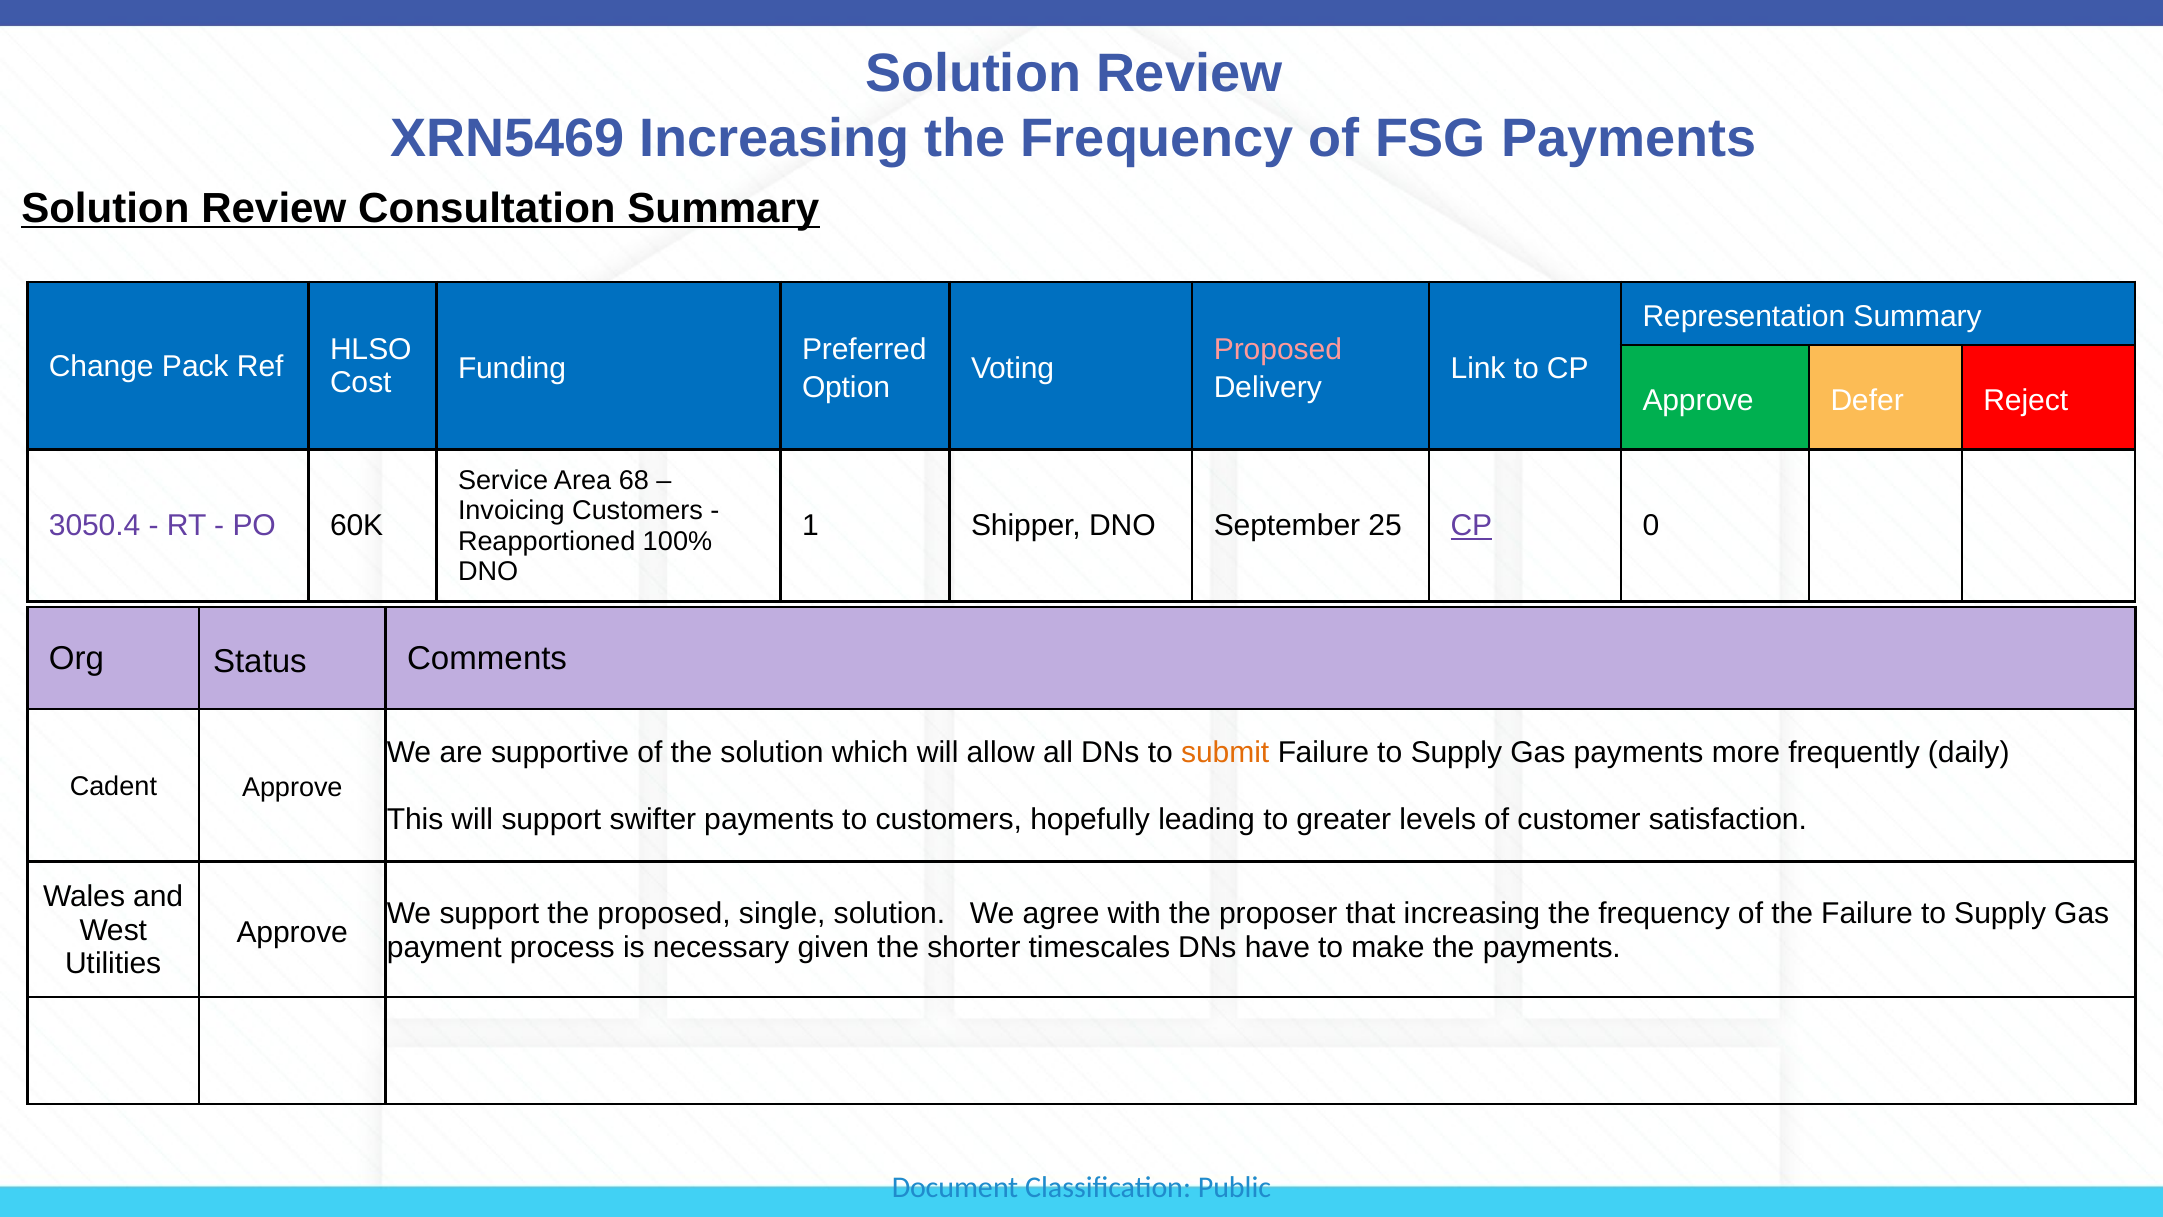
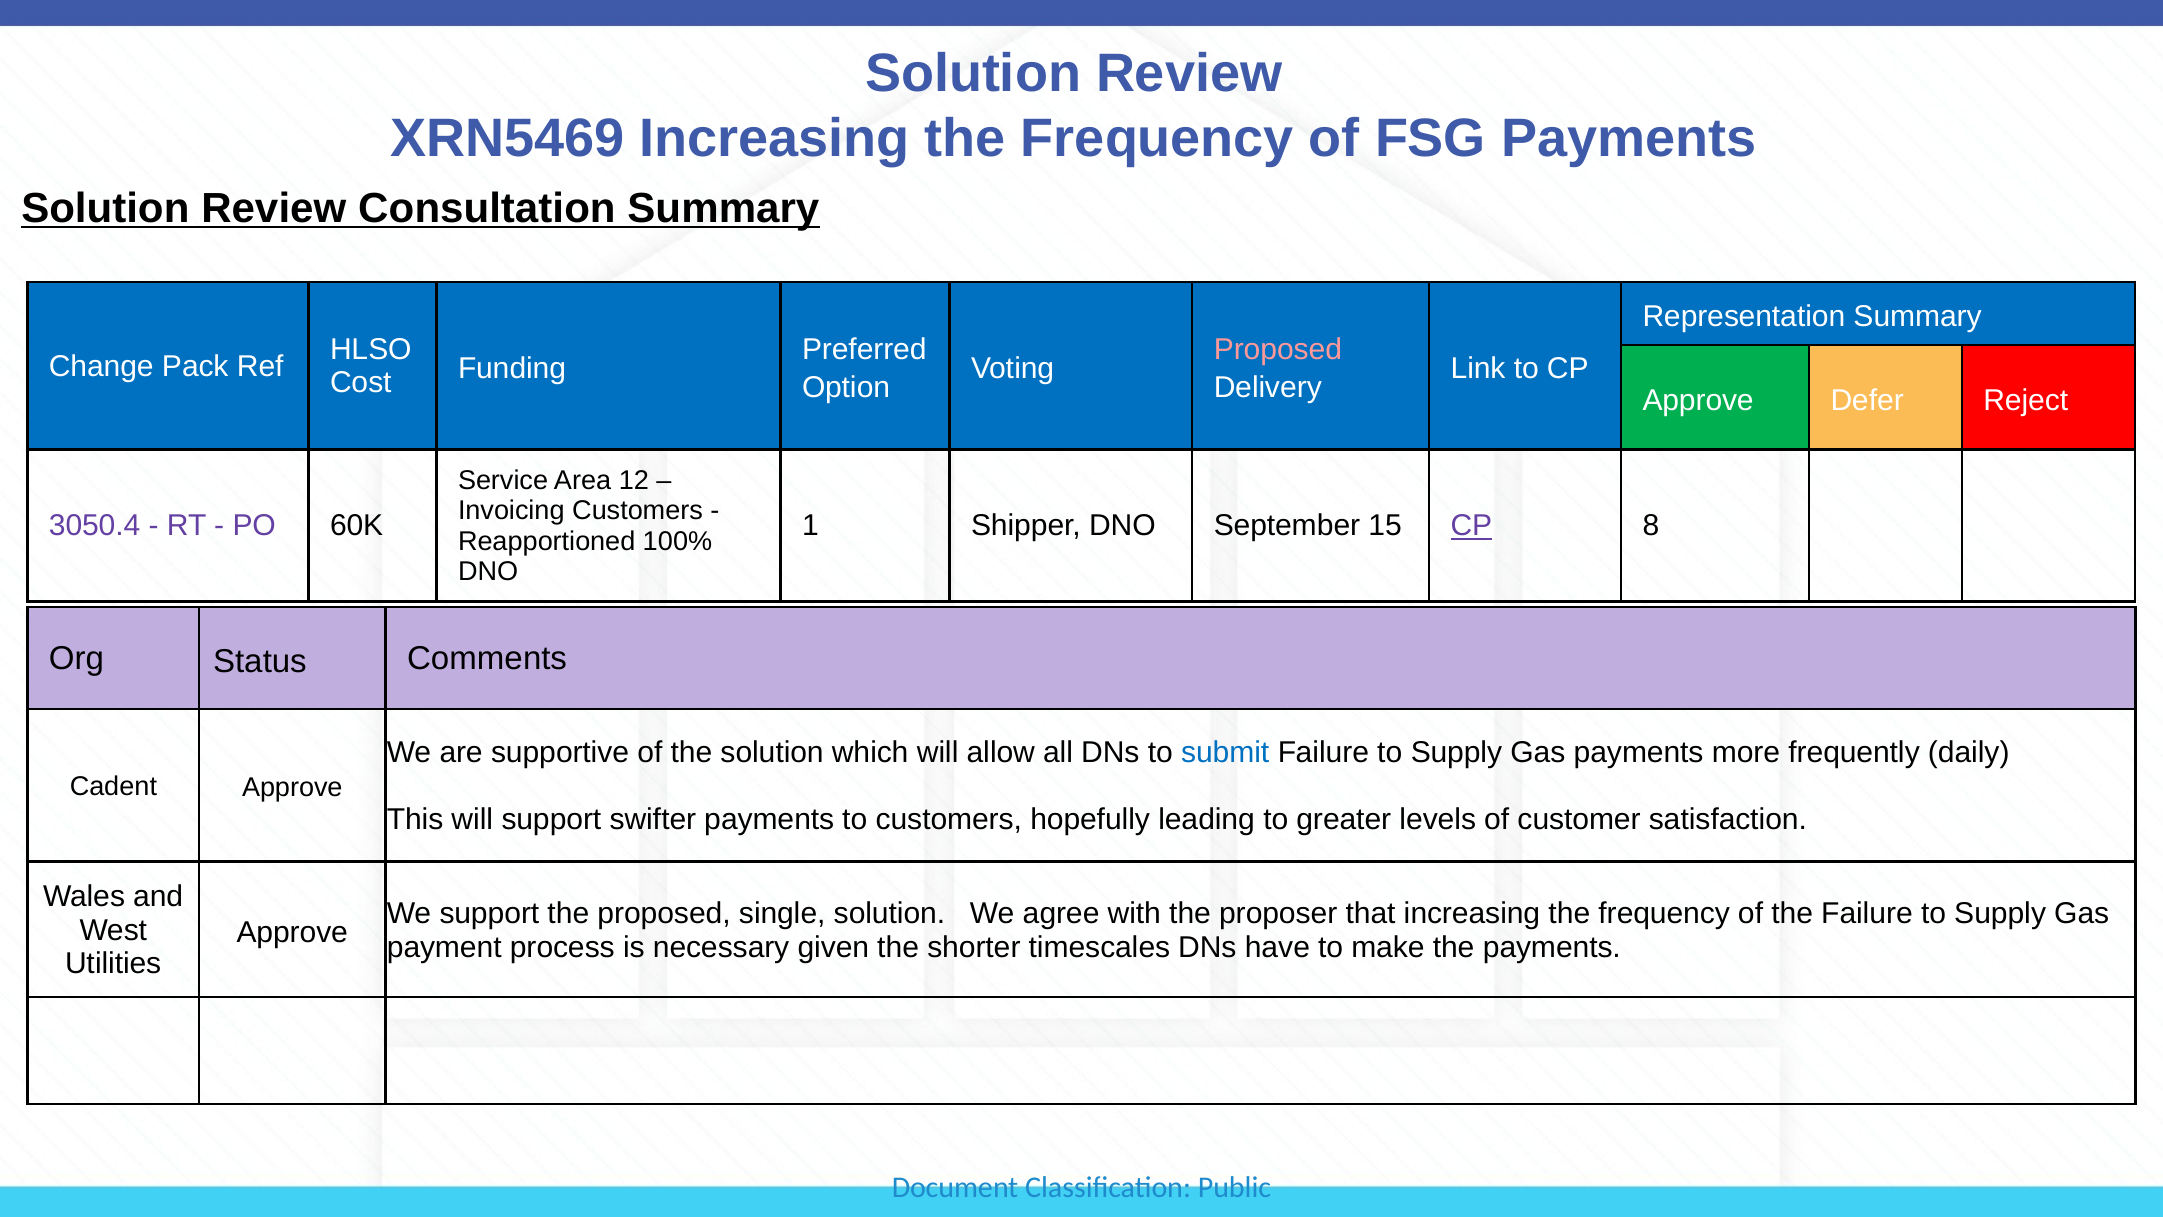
68: 68 -> 12 (634, 480)
25: 25 -> 15 (1385, 526)
0: 0 -> 8 (1651, 526)
submit colour: orange -> blue (1225, 753)
